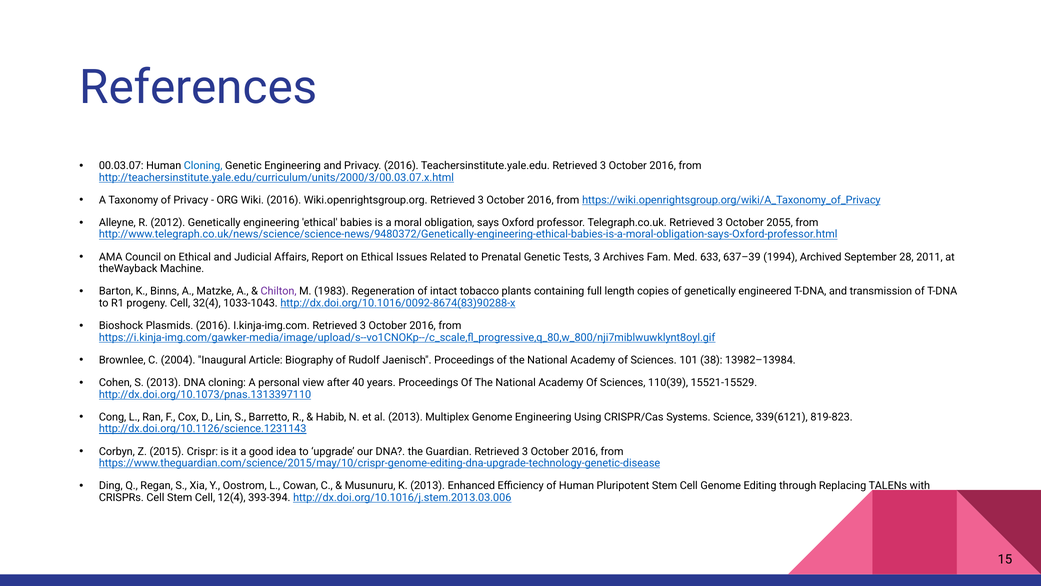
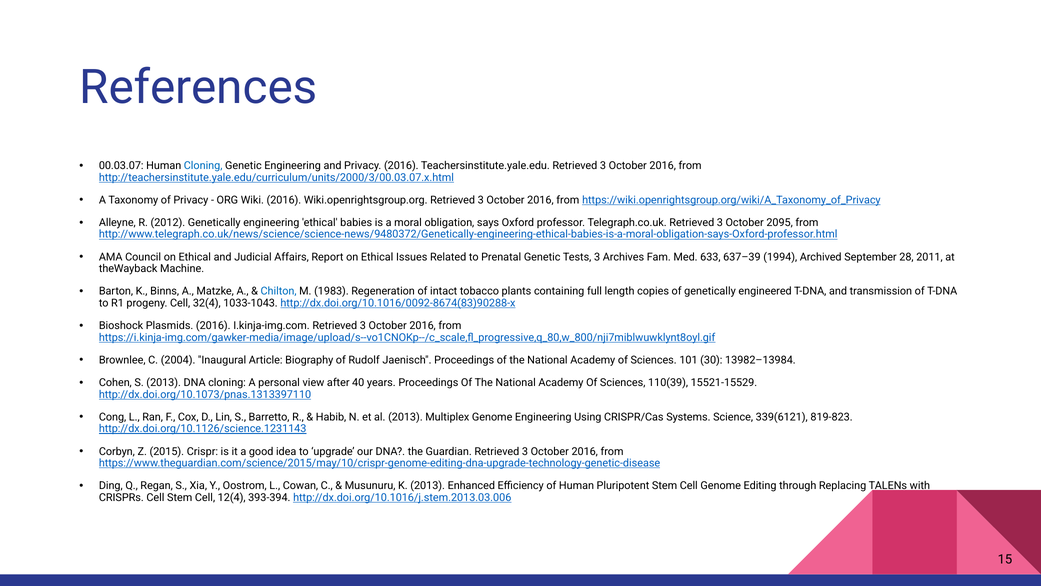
2055: 2055 -> 2095 (780, 222)
Chilton colour: purple -> blue (279, 291)
38: 38 -> 30 (711, 360)
